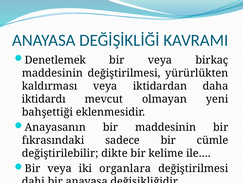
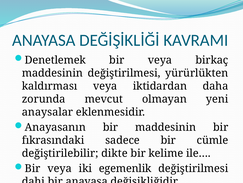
iktidardı: iktidardı -> zorunda (44, 99)
bahşettiği: bahşettiği -> anaysalar (47, 112)
organlara: organlara -> egemenlik (125, 168)
